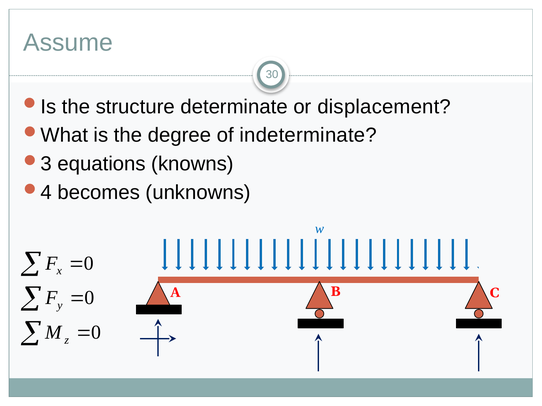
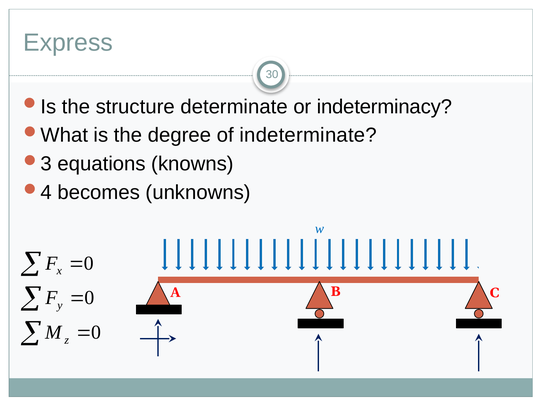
Assume: Assume -> Express (68, 43)
displacement: displacement -> indeterminacy (384, 107)
